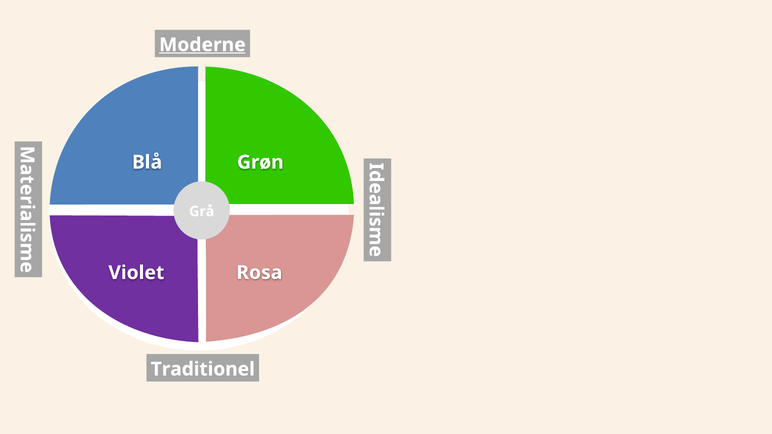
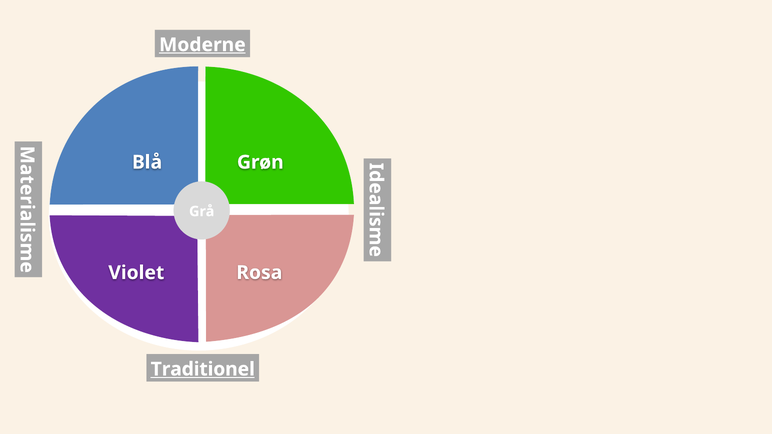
Traditionel underline: none -> present (203, 369)
